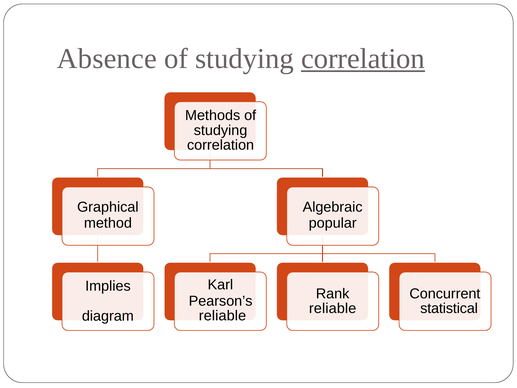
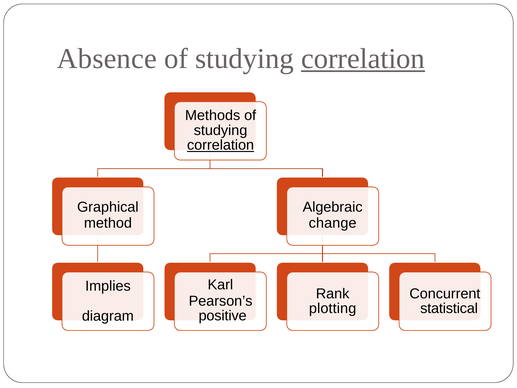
correlation underline: none -> present (221, 145)
popular: popular -> change (333, 223)
reliable: reliable -> plotting (333, 308)
reliable: reliable -> positive (223, 316)
